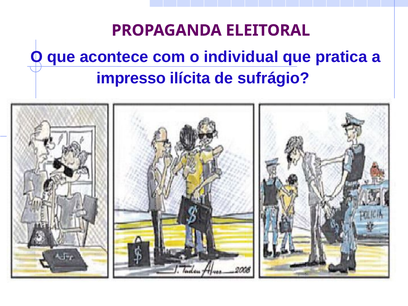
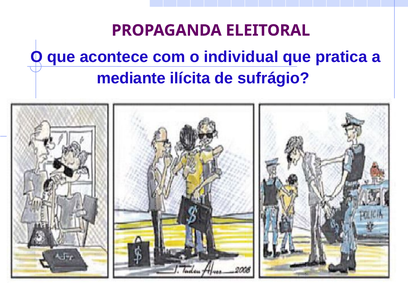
impresso: impresso -> mediante (131, 78)
